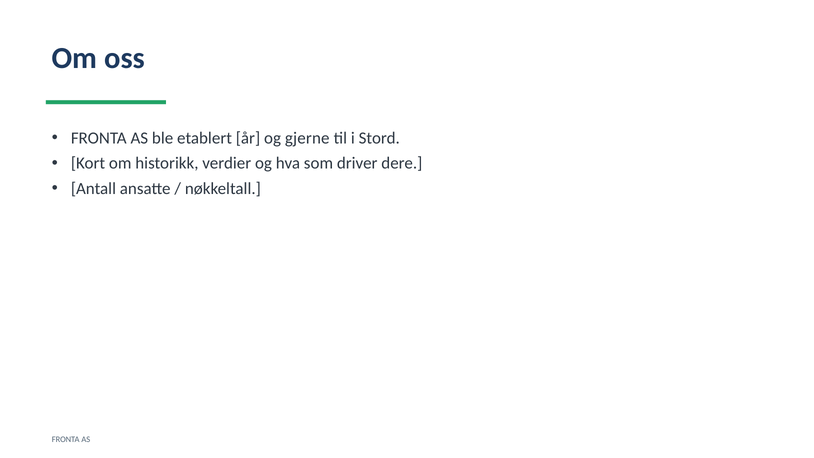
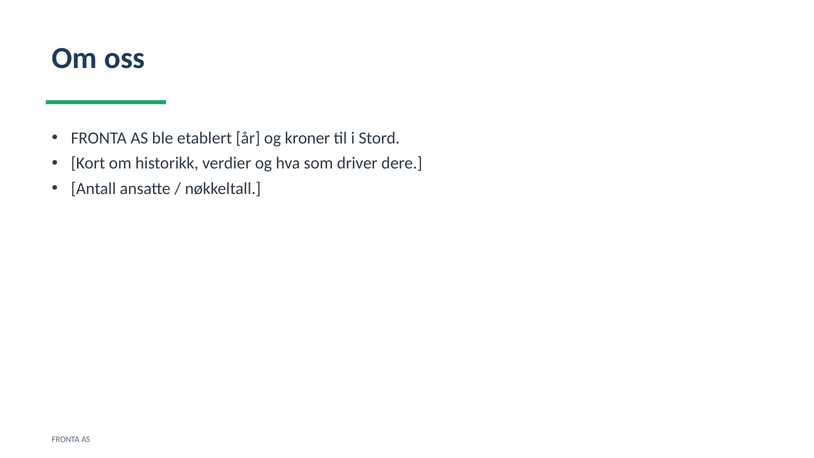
gjerne: gjerne -> kroner (307, 138)
